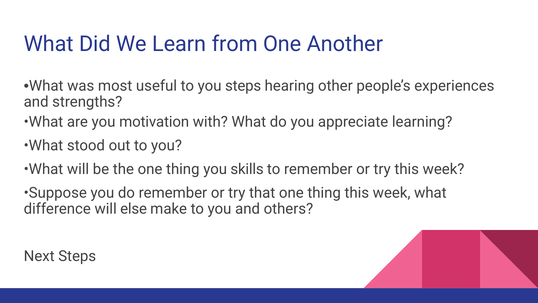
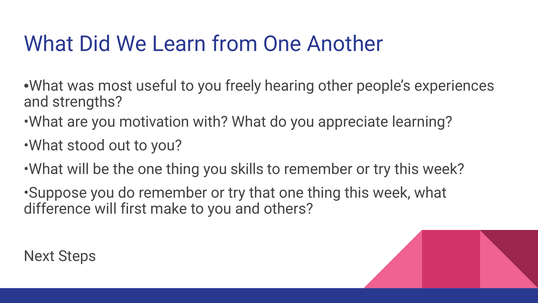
you steps: steps -> freely (243, 86)
else: else -> first (134, 209)
